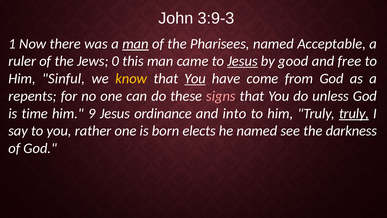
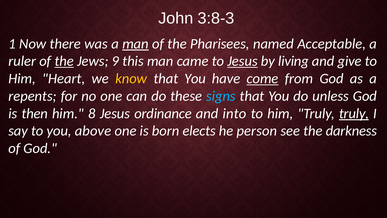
3:9-3: 3:9-3 -> 3:8-3 (216, 18)
the underline: none -> present (64, 61)
0: 0 -> 9 (115, 61)
good: good -> living (293, 61)
free: free -> give (350, 61)
Sinful: Sinful -> Heart (64, 78)
You underline: present -> none (195, 78)
come underline: none -> present (263, 78)
signs colour: pink -> light blue (221, 96)
time: time -> then (35, 113)
9: 9 -> 8 (92, 113)
rather: rather -> above (93, 131)
he named: named -> person (257, 131)
